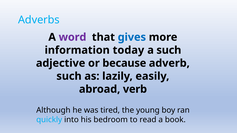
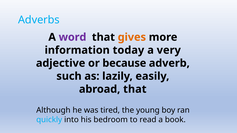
gives colour: blue -> orange (132, 37)
a such: such -> very (169, 50)
abroad verb: verb -> that (135, 89)
